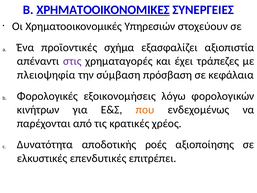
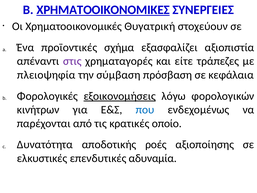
Υπηρεσιών: Υπηρεσιών -> Θυγατρική (150, 26)
έχει: έχει -> είτε (184, 61)
εξοικονομήσεις underline: none -> present (120, 96)
που colour: orange -> blue (145, 110)
χρέος: χρέος -> οποίο (167, 123)
επιτρέπει: επιτρέπει -> αδυναμία (153, 158)
